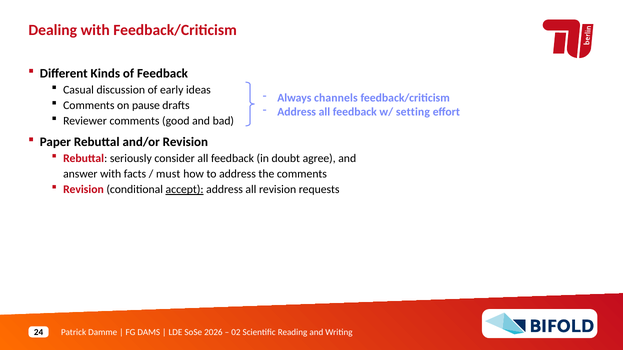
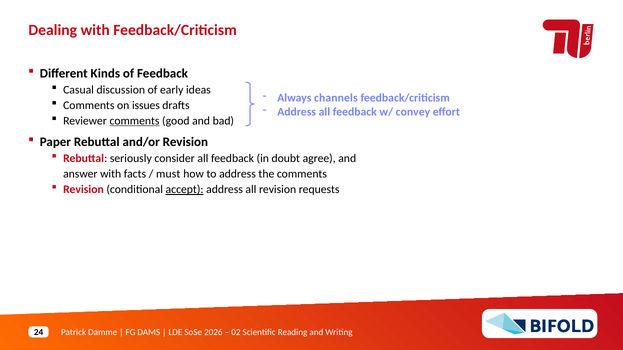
pause: pause -> issues (146, 105)
setting: setting -> convey (413, 112)
comments underline: none -> present (134, 121)
